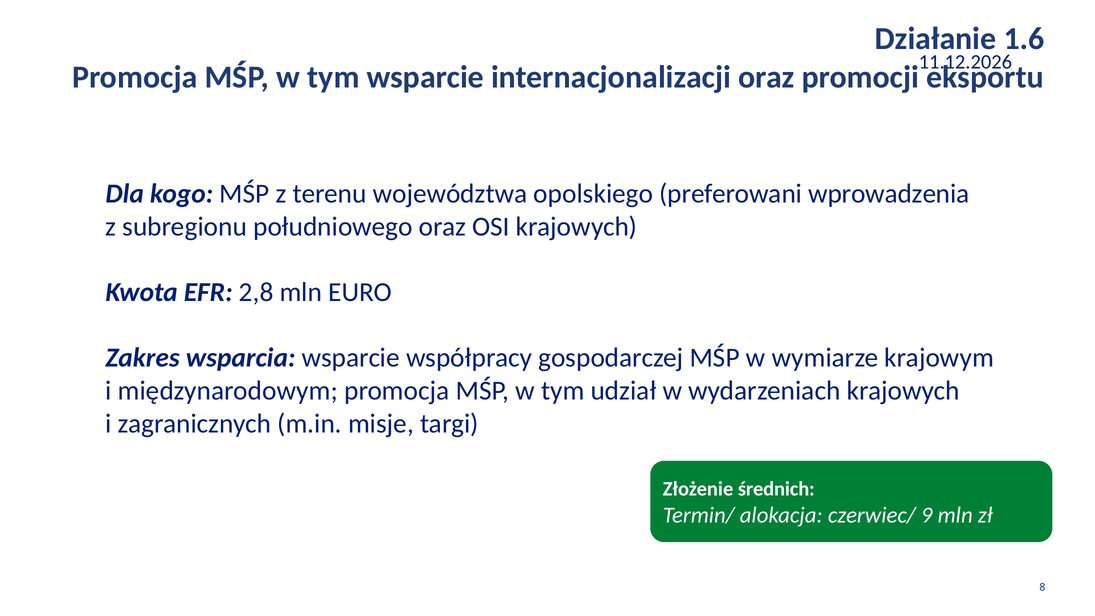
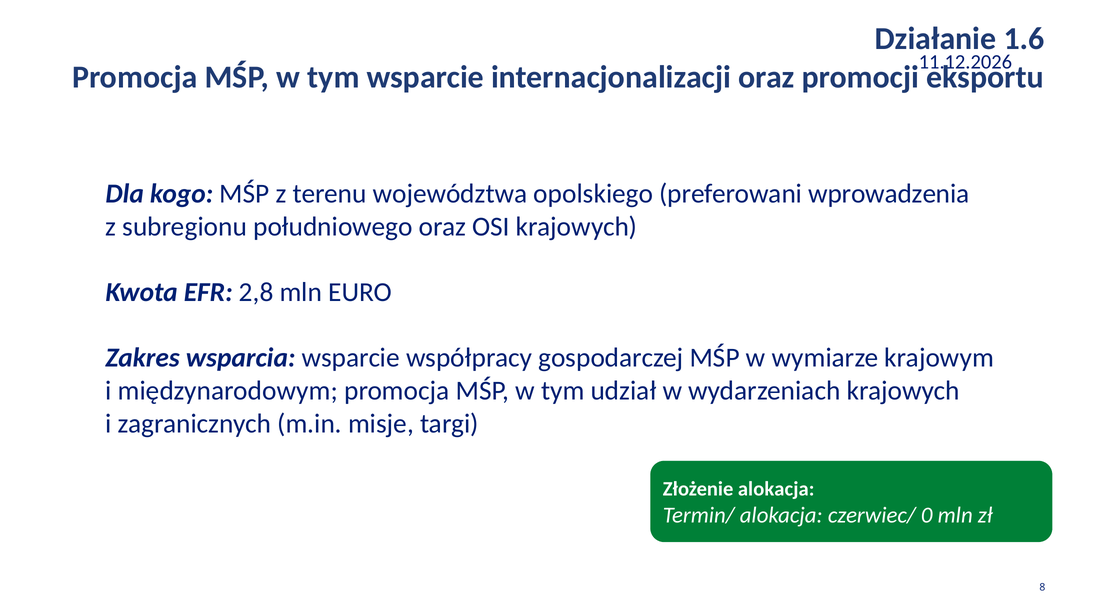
Złożenie średnich: średnich -> alokacja (776, 489)
9: 9 -> 0 (927, 515)
